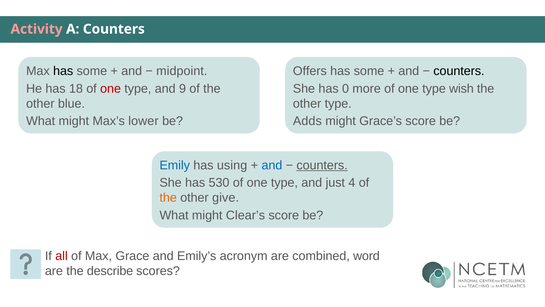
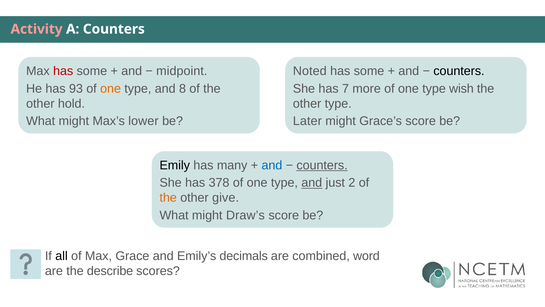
has colour: black -> red (63, 71)
Offers: Offers -> Noted (310, 71)
18: 18 -> 93 (76, 88)
one colour: red -> orange (111, 88)
9: 9 -> 8 (182, 88)
0: 0 -> 7 (345, 88)
blue: blue -> hold (71, 103)
Adds: Adds -> Later (307, 121)
Emily colour: blue -> black (175, 165)
using: using -> many (232, 165)
530: 530 -> 378 (219, 183)
and underline: none -> present (312, 183)
4: 4 -> 2 (352, 183)
Clear’s: Clear’s -> Draw’s (245, 215)
all colour: red -> black (61, 256)
acronym: acronym -> decimals (244, 256)
